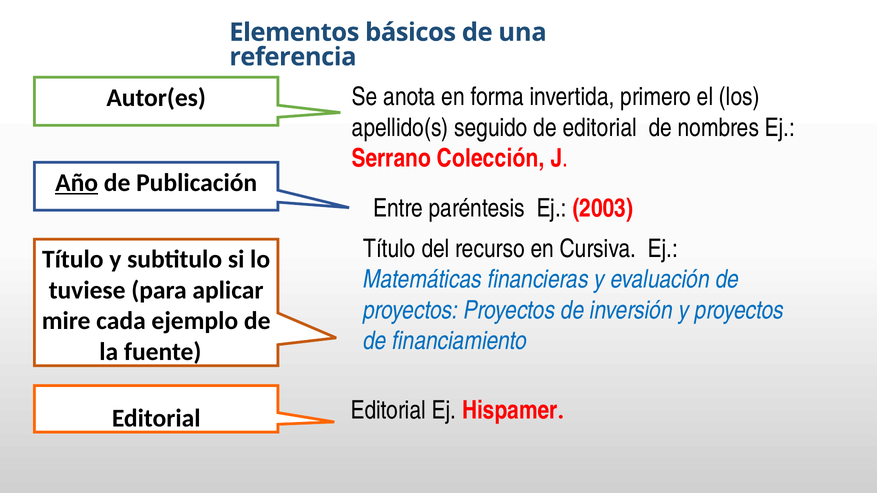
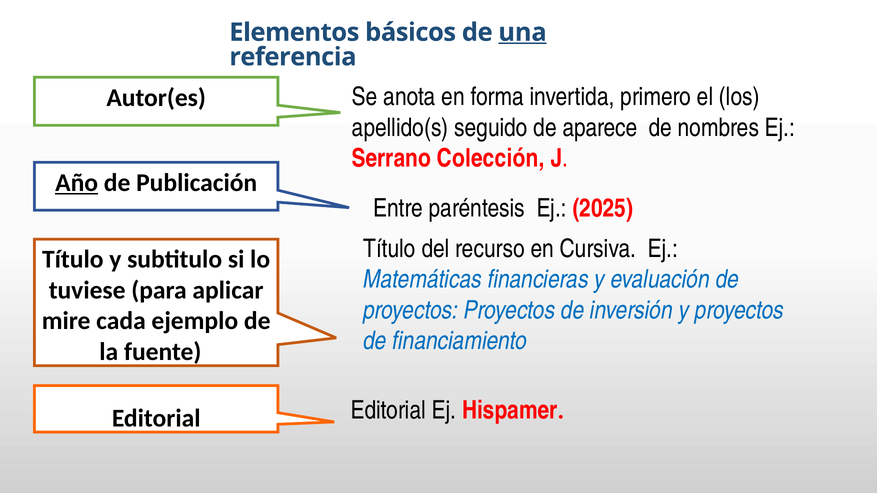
una underline: none -> present (523, 32)
de editorial: editorial -> aparece (600, 128)
2003: 2003 -> 2025 (603, 209)
